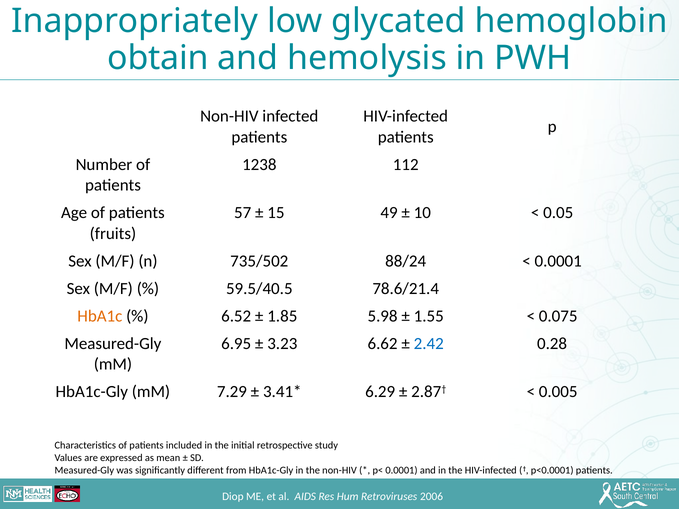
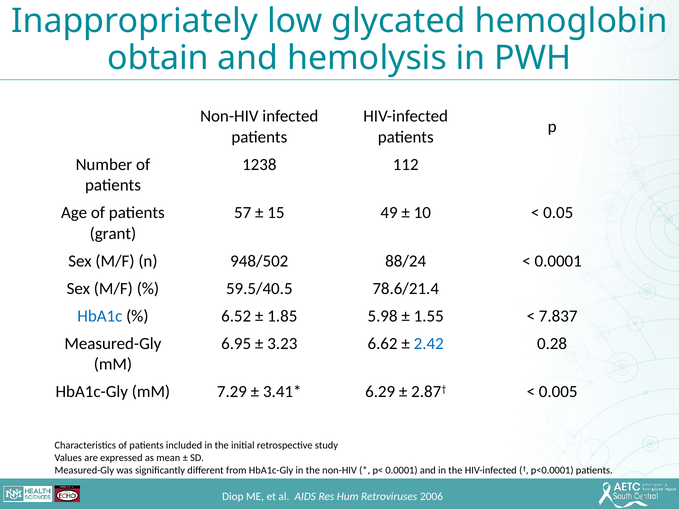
fruits: fruits -> grant (113, 234)
735/502: 735/502 -> 948/502 (259, 261)
HbA1c colour: orange -> blue (100, 316)
0.075: 0.075 -> 7.837 (558, 316)
